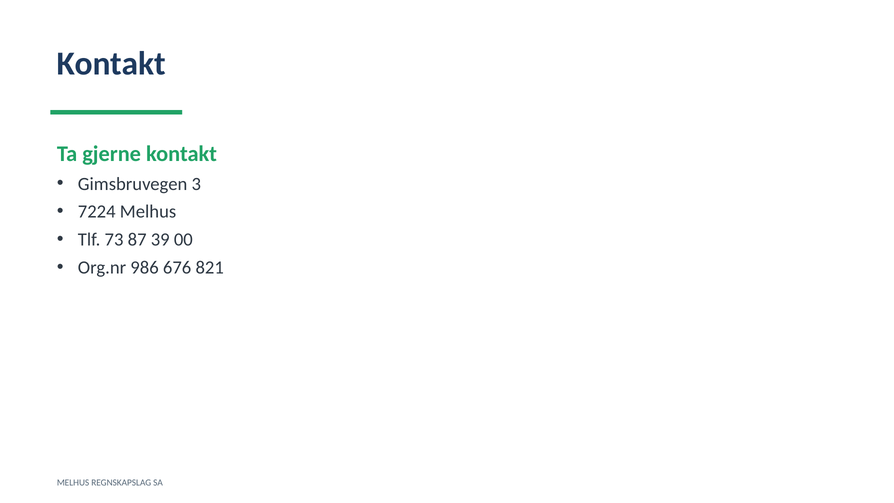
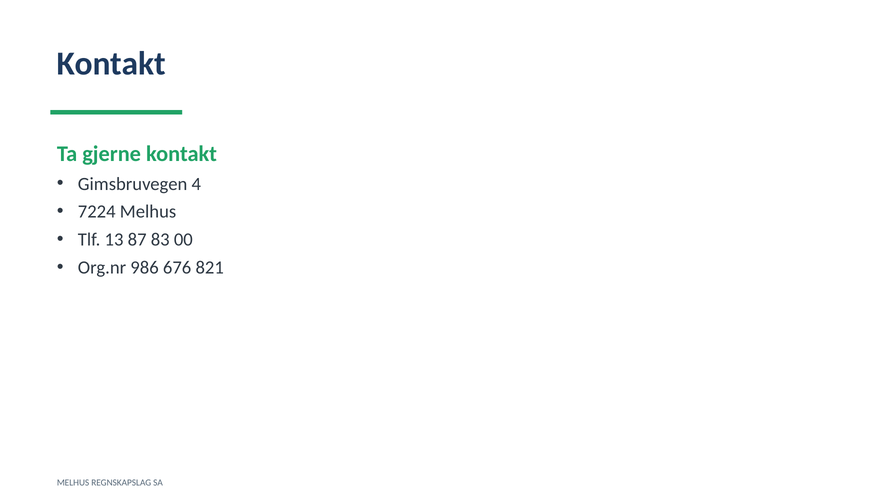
3: 3 -> 4 (196, 184)
73: 73 -> 13 (114, 240)
39: 39 -> 83 (160, 240)
